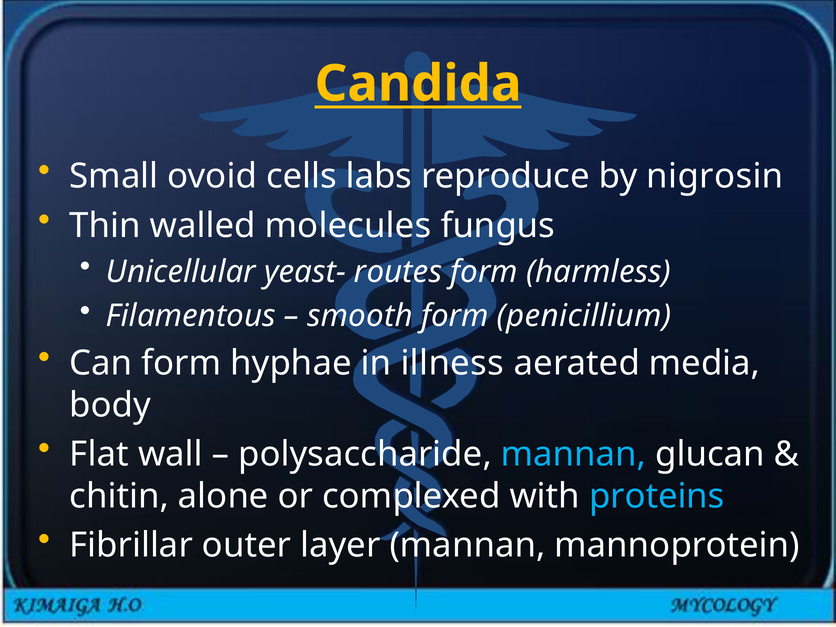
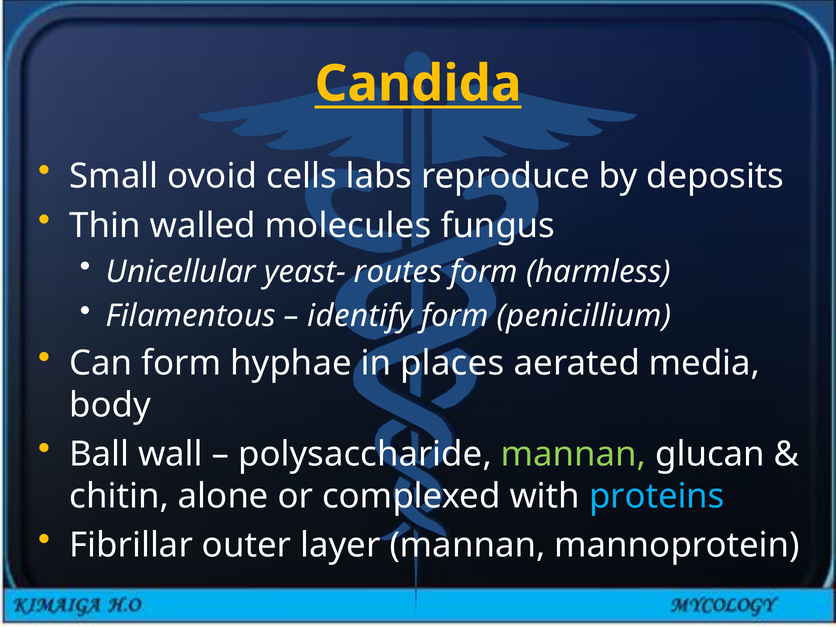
nigrosin: nigrosin -> deposits (715, 176)
smooth: smooth -> identify (360, 316)
illness: illness -> places (452, 363)
Flat: Flat -> Ball (99, 454)
mannan colour: light blue -> light green (574, 454)
